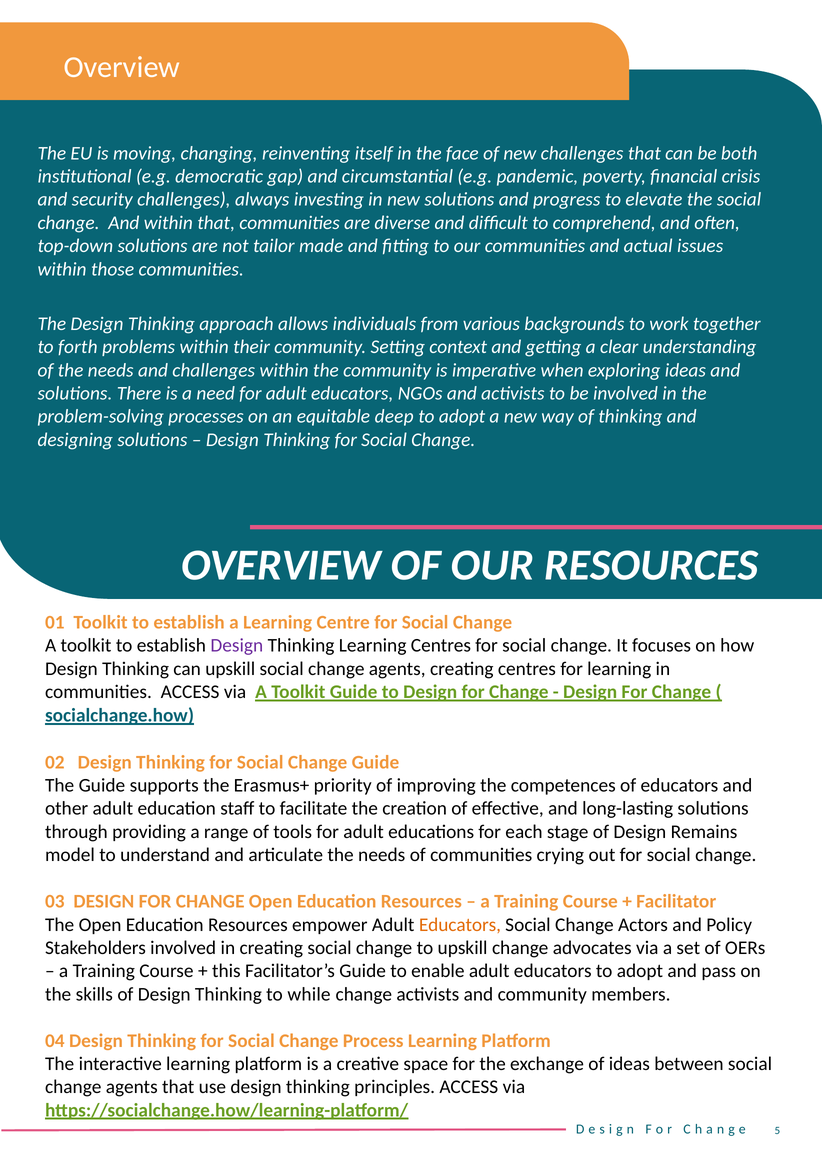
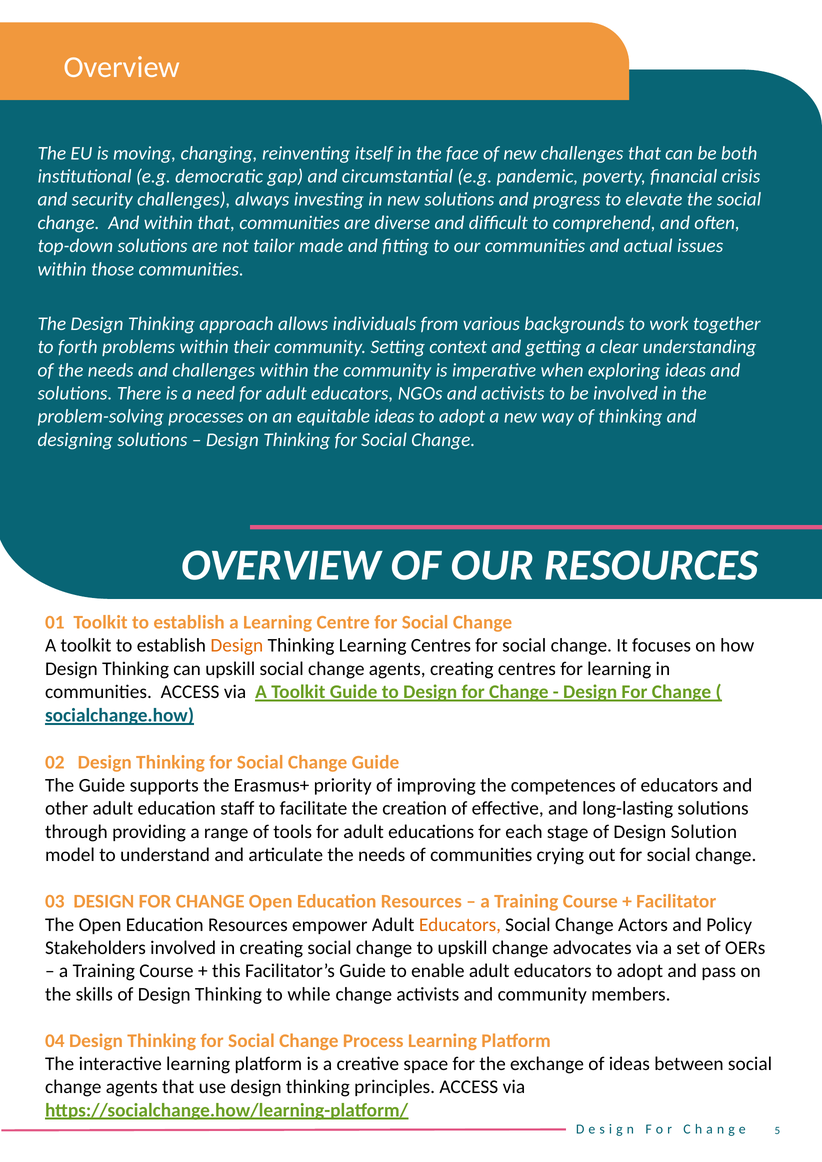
equitable deep: deep -> ideas (394, 417)
Design colour: purple -> orange (237, 646)
Remains: Remains -> Solution (704, 832)
